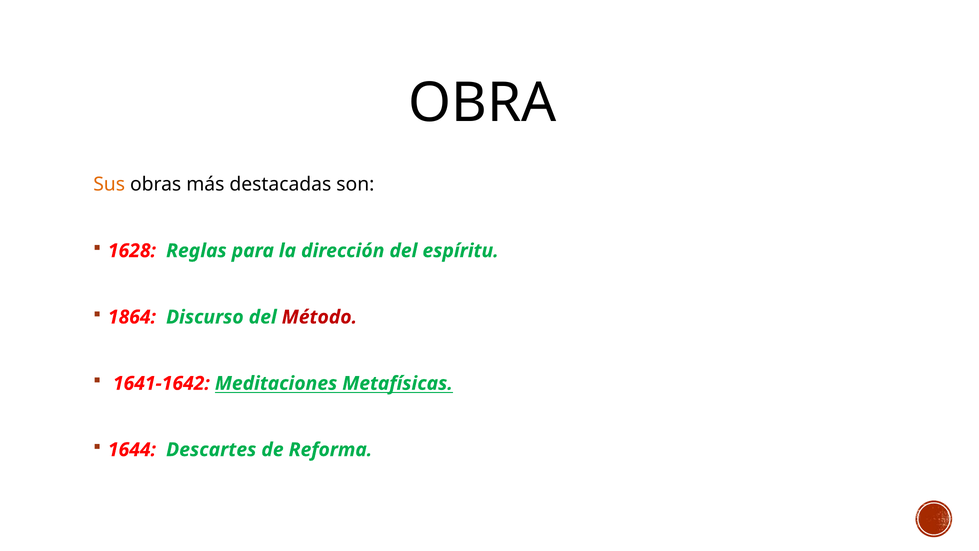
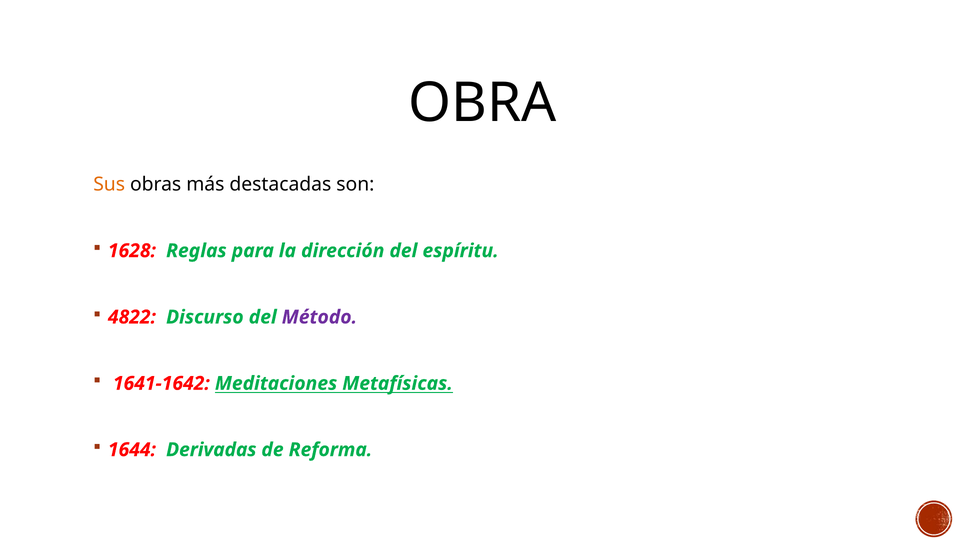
1864: 1864 -> 4822 (132, 317)
Método colour: red -> purple (319, 317)
Descartes: Descartes -> Derivadas (211, 450)
